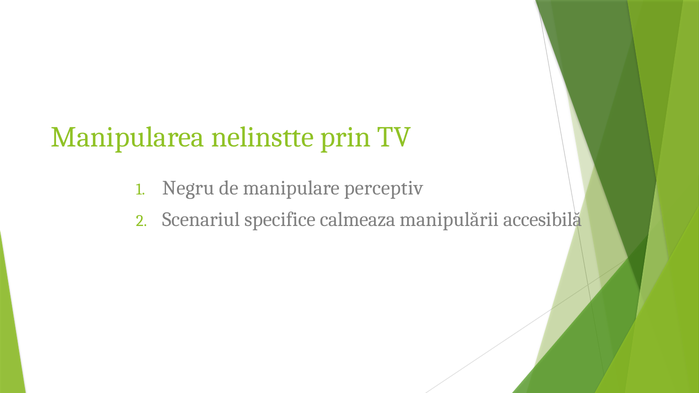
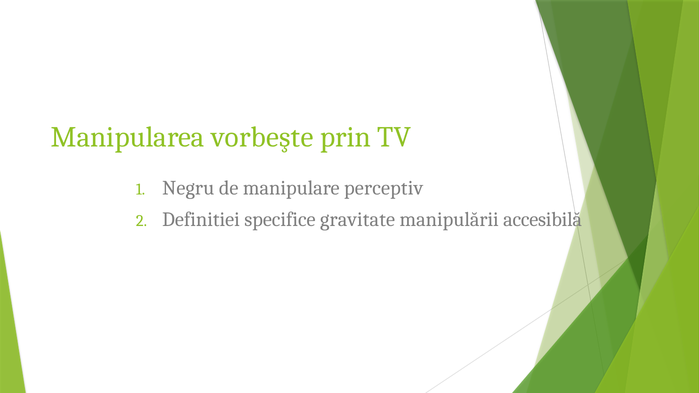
nelinstte: nelinstte -> vorbeşte (262, 137)
Scenariul: Scenariul -> Definitiei (201, 220)
calmeaza: calmeaza -> gravitate (358, 220)
